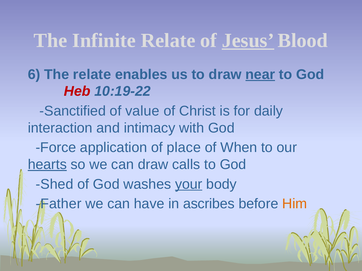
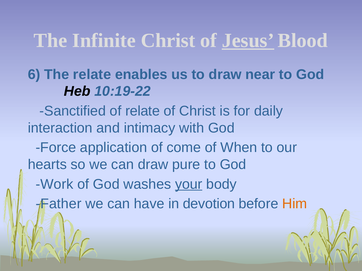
Infinite Relate: Relate -> Christ (168, 41)
near underline: present -> none (260, 75)
Heb colour: red -> black (77, 92)
of value: value -> relate (143, 111)
place: place -> come (184, 148)
hearts underline: present -> none (47, 165)
calls: calls -> pure (186, 165)
Shed: Shed -> Work (55, 184)
ascribes: ascribes -> devotion (209, 204)
